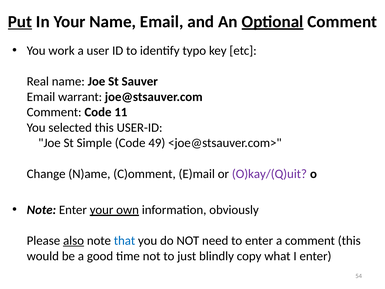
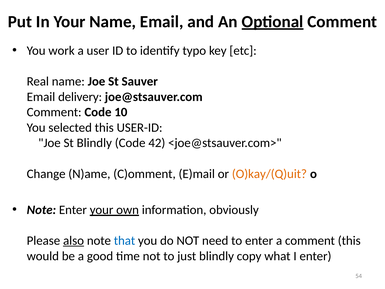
Put underline: present -> none (20, 22)
warrant: warrant -> delivery (80, 97)
11: 11 -> 10 (121, 112)
St Simple: Simple -> Blindly (94, 143)
49: 49 -> 42 (157, 143)
O)kay/(Q)uit colour: purple -> orange (269, 174)
